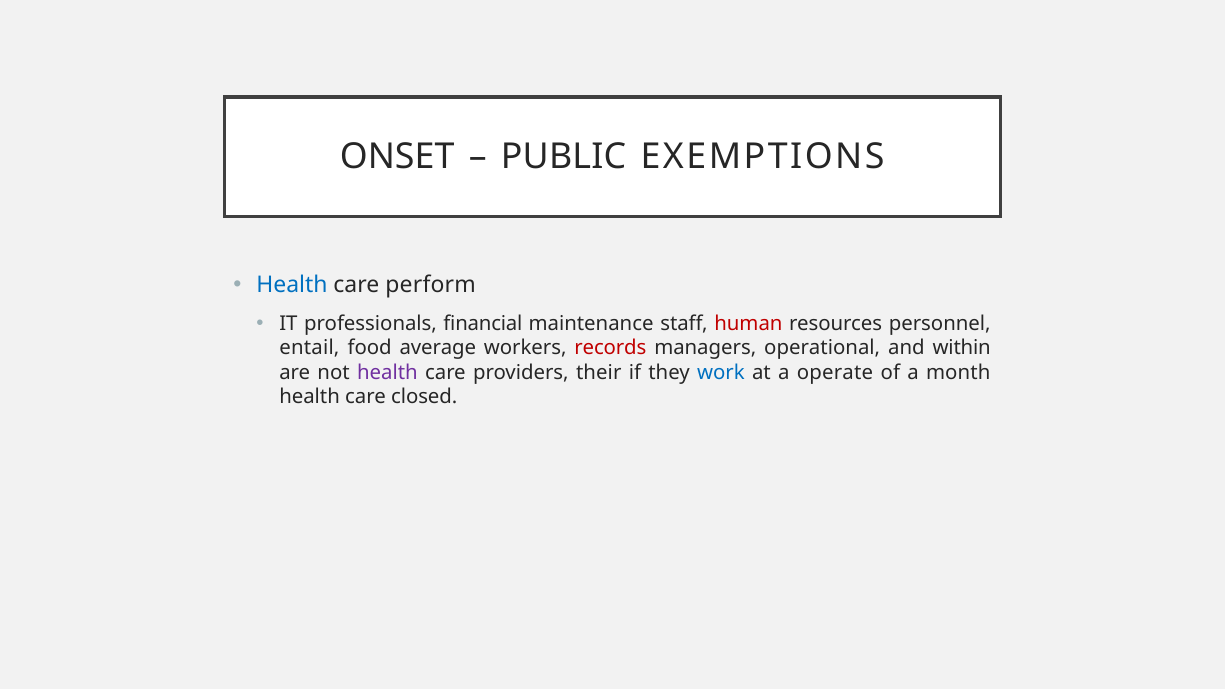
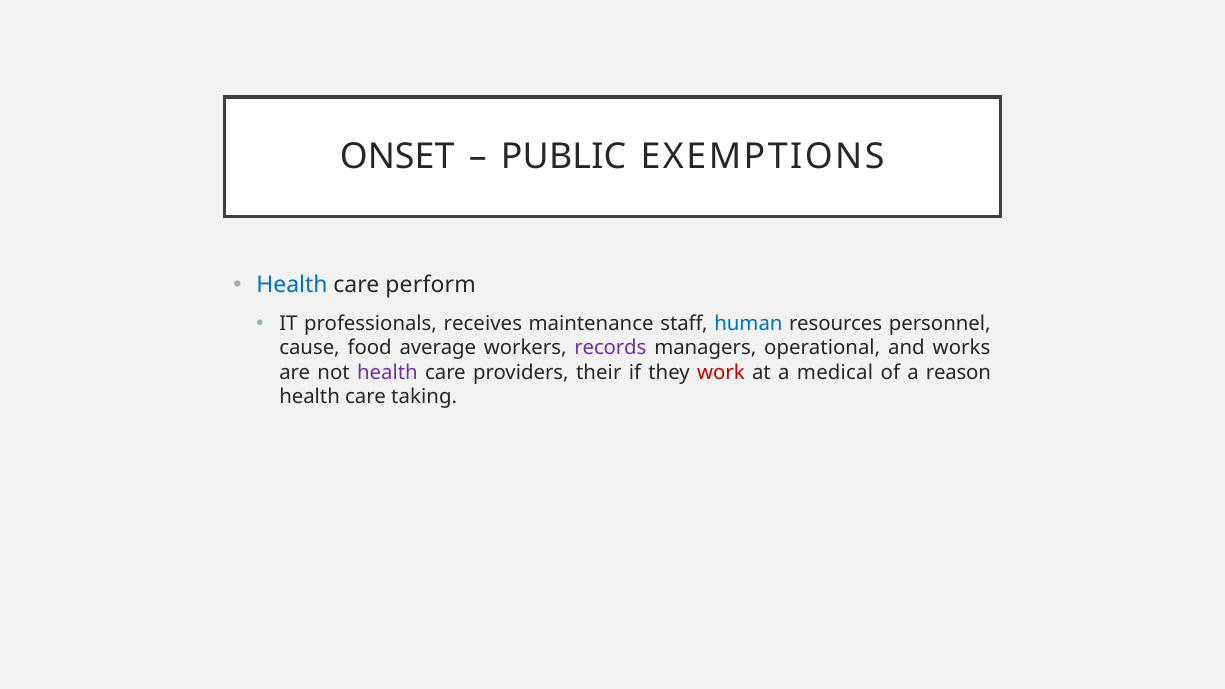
financial: financial -> receives (483, 324)
human colour: red -> blue (748, 324)
entail: entail -> cause (310, 348)
records colour: red -> purple (610, 348)
within: within -> works (962, 348)
work colour: blue -> red (721, 373)
operate: operate -> medical (835, 373)
month: month -> reason (958, 373)
closed: closed -> taking (424, 397)
